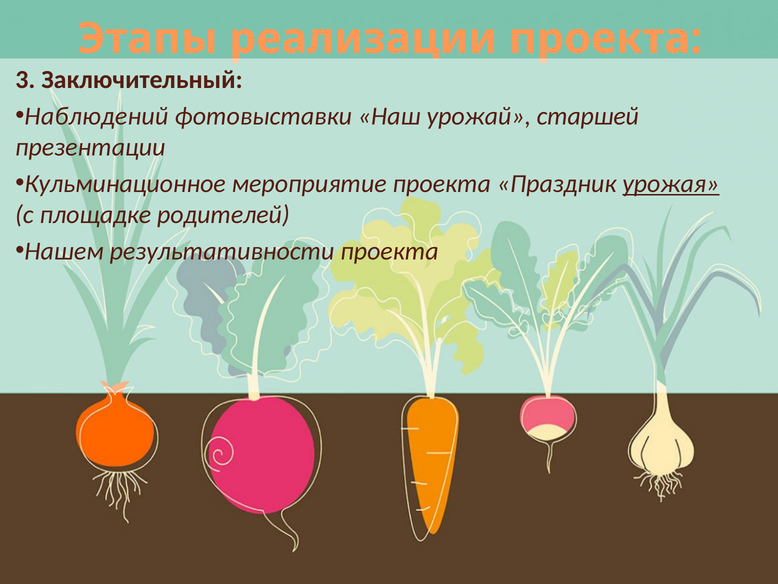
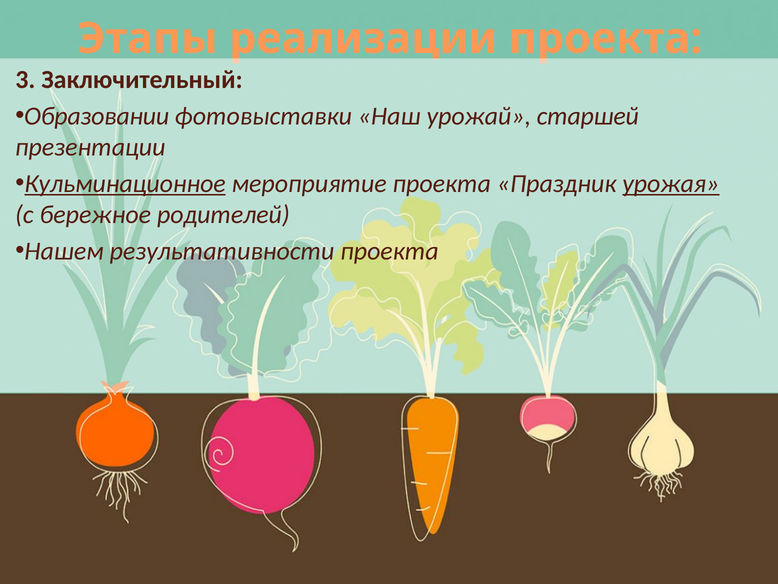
Наблюдений: Наблюдений -> Образовании (97, 116)
Кульминационное underline: none -> present (125, 183)
площадке: площадке -> бережное (95, 215)
